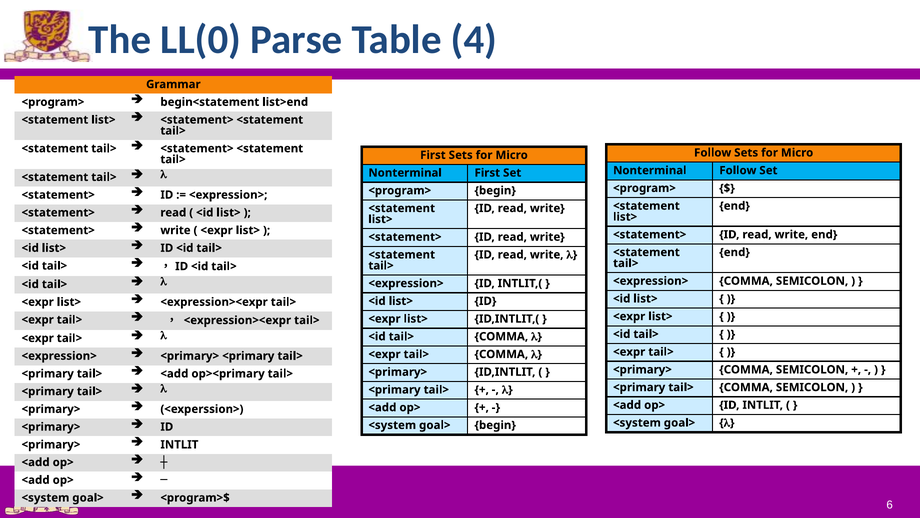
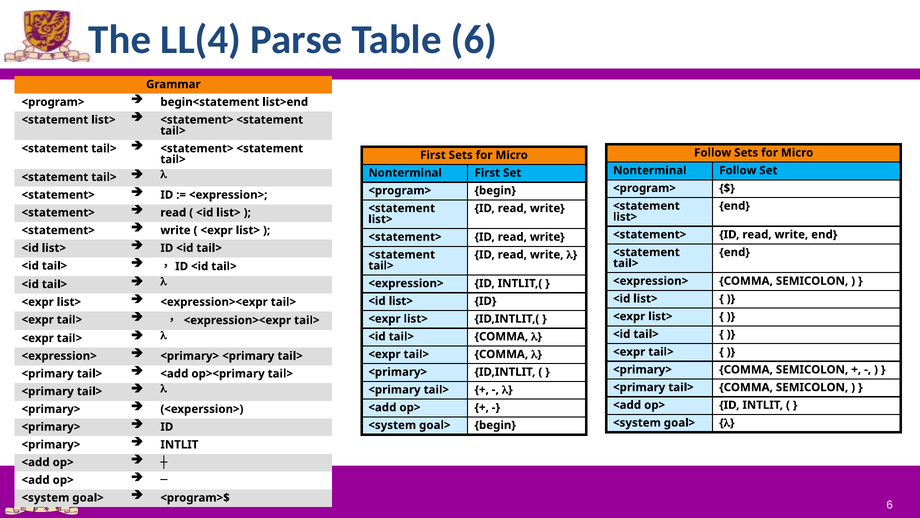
LL(0: LL(0 -> LL(4 (201, 40)
Table 4: 4 -> 6 (474, 40)
